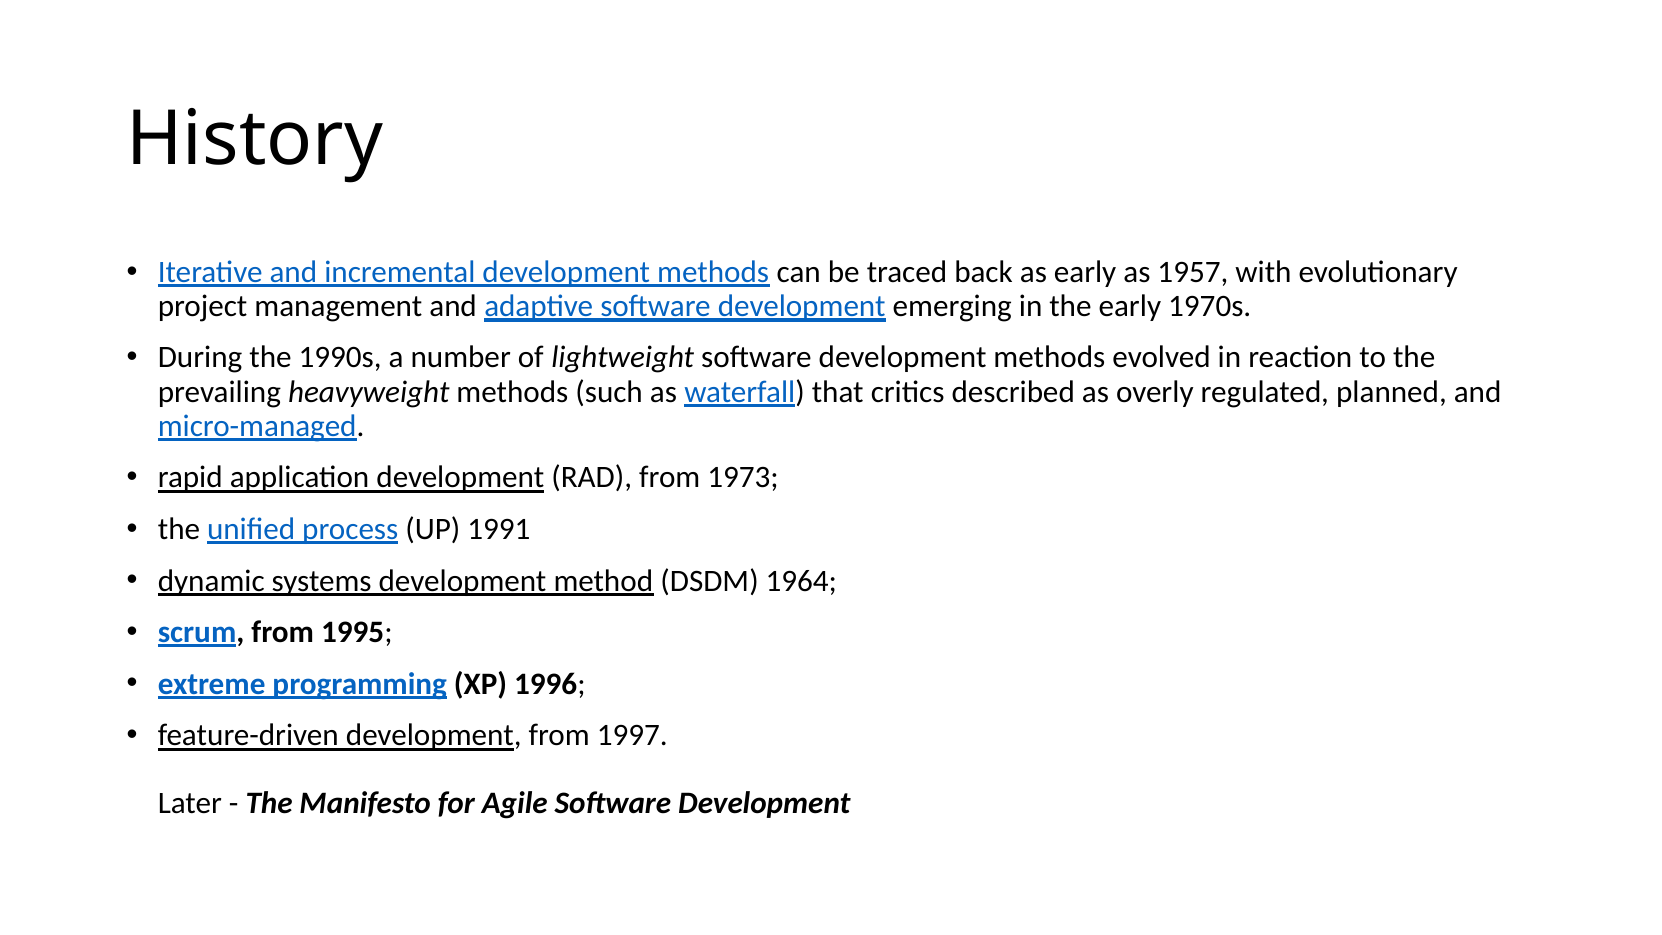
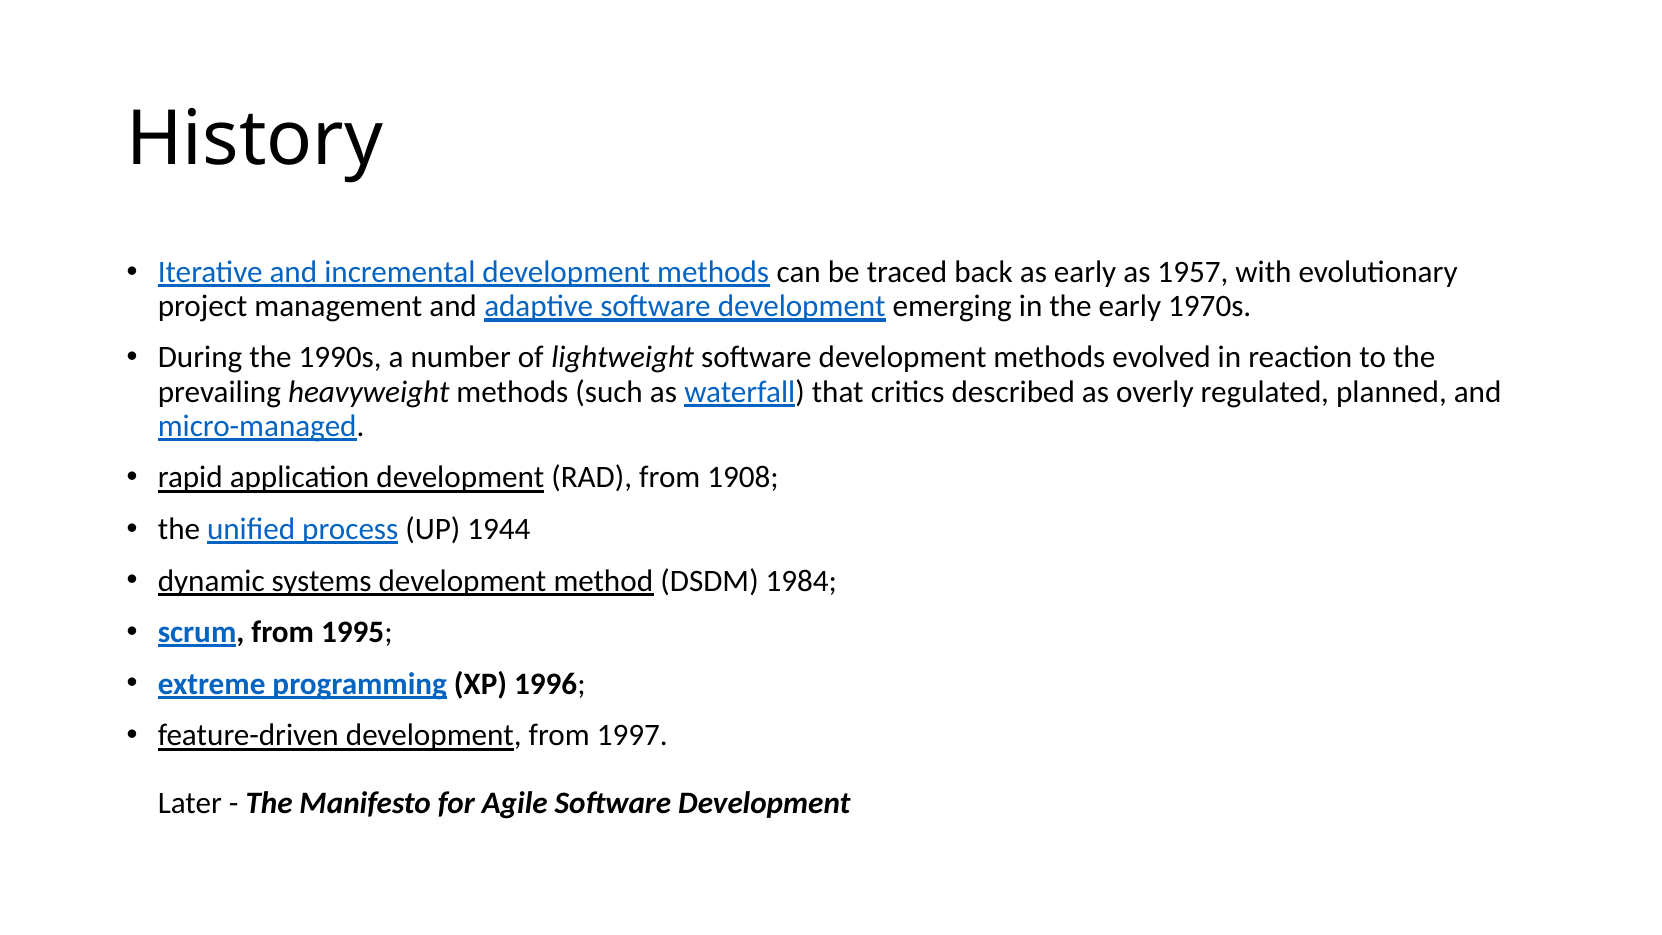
1973: 1973 -> 1908 (743, 478)
1991: 1991 -> 1944 (499, 529)
1964: 1964 -> 1984 (801, 581)
